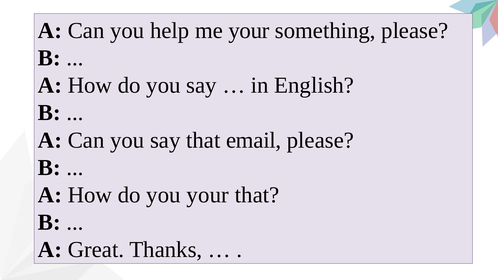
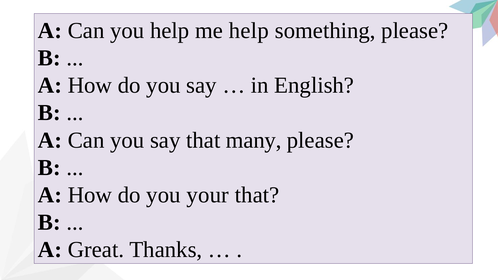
me your: your -> help (249, 31)
email: email -> many (254, 140)
